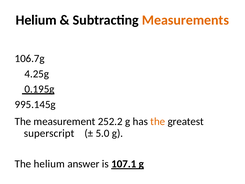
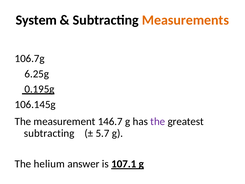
Helium: Helium -> System (36, 20)
4.25g: 4.25g -> 6.25g (37, 74)
995.145g: 995.145g -> 106.145g (35, 104)
252.2: 252.2 -> 146.7 (110, 121)
the colour: orange -> purple (158, 121)
superscript: superscript -> subtracting (49, 133)
5.0: 5.0 -> 5.7 (103, 133)
